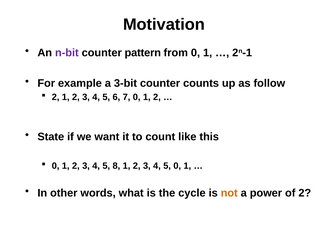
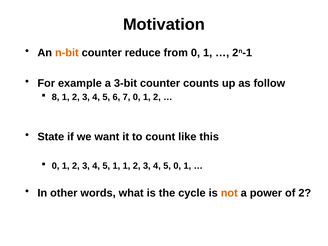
n-bit colour: purple -> orange (67, 53)
pattern: pattern -> reduce (143, 53)
2: 2 -> 8 (56, 97)
5 8: 8 -> 1 (116, 166)
